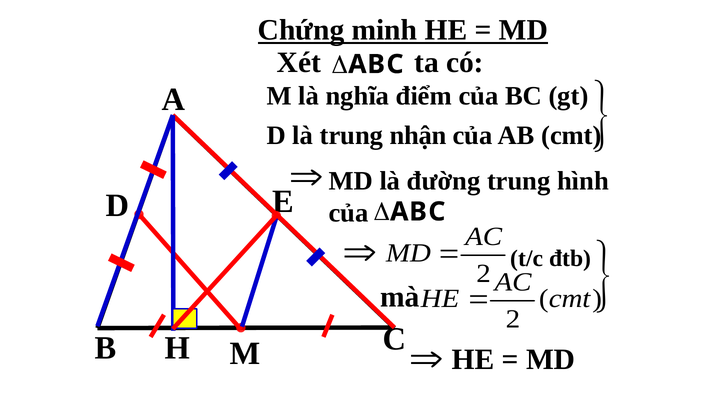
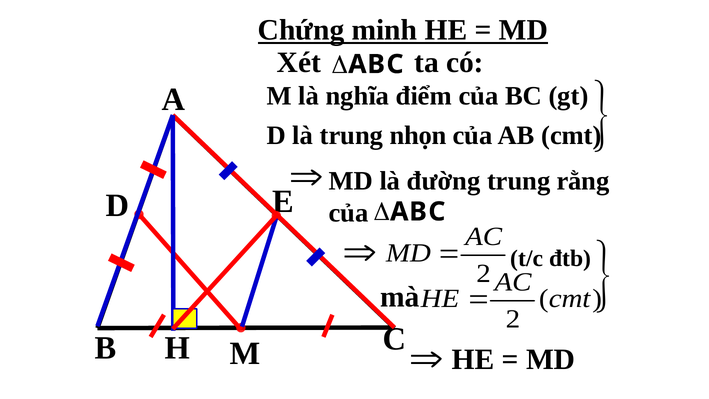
nhận: nhận -> nhọn (418, 136)
hình: hình -> rằng (583, 181)
